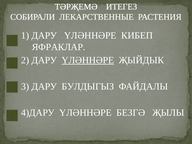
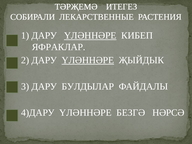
ҮЛӘННӘРЕ underline: none -> present (90, 36)
БУЛДЫГЫЗ: БУЛДЫГЫЗ -> БУЛДЫЛАР (88, 86)
ҖЫЛЫ: ҖЫЛЫ -> НӘРСӘ (168, 113)
